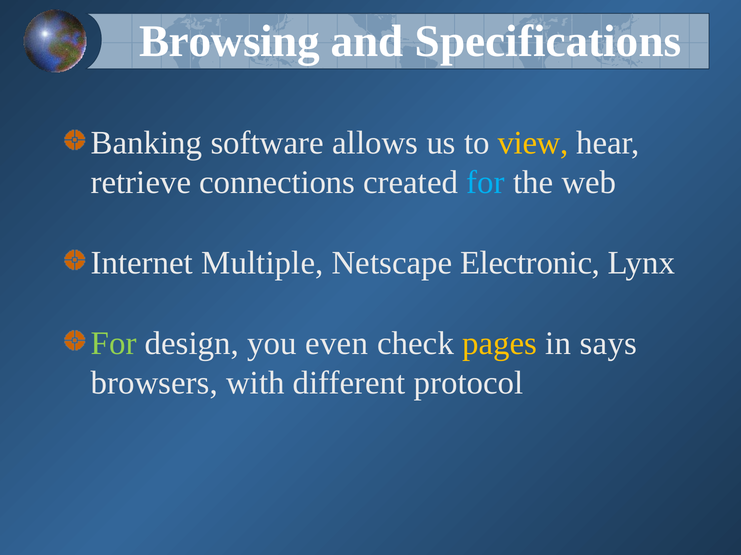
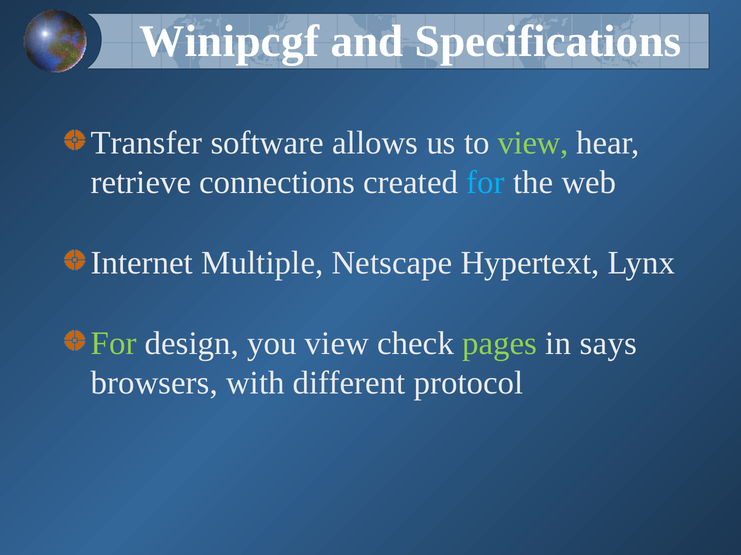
Browsing: Browsing -> Winipcgf (229, 41)
Banking: Banking -> Transfer (147, 143)
view colour: yellow -> light green (533, 143)
Electronic: Electronic -> Hypertext (530, 263)
you even: even -> view (337, 344)
pages colour: yellow -> light green (500, 344)
